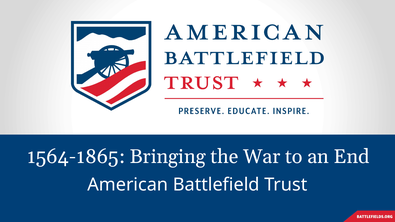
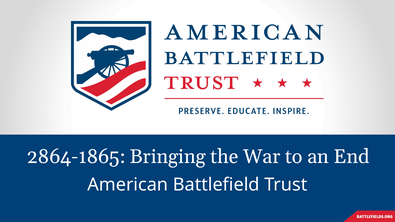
1564-1865: 1564-1865 -> 2864-1865 (76, 157)
